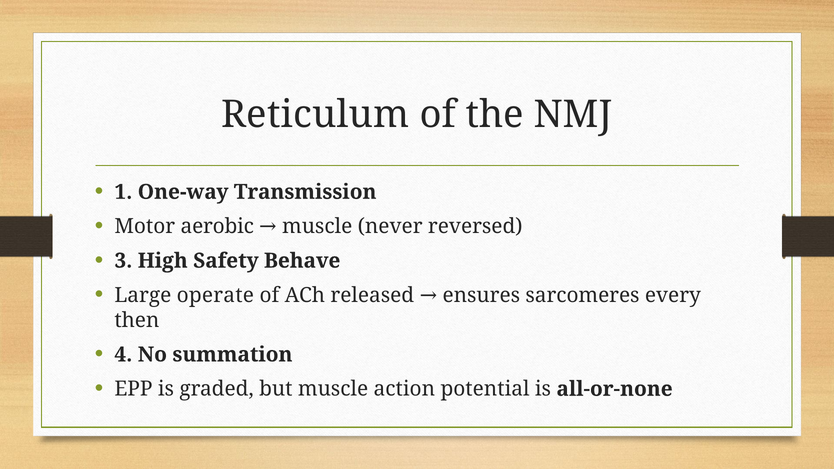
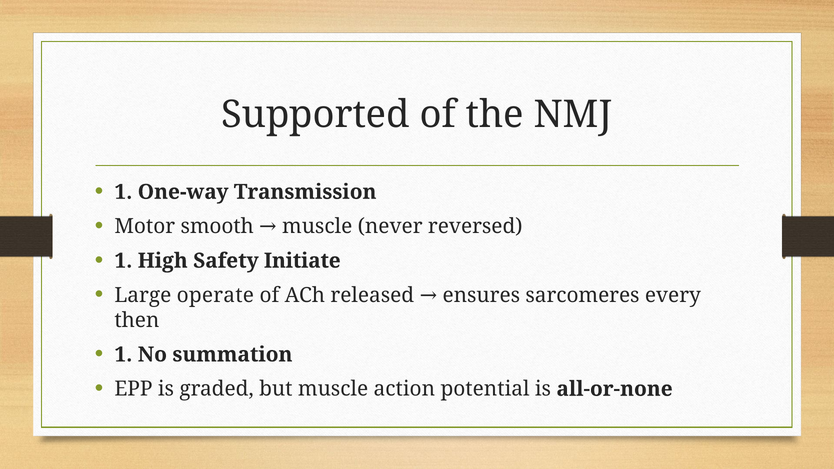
Reticulum: Reticulum -> Supported (315, 114)
aerobic: aerobic -> smooth (217, 226)
3: 3 -> 1 (123, 261)
Behave: Behave -> Initiate (302, 261)
4: 4 -> 1 (123, 355)
